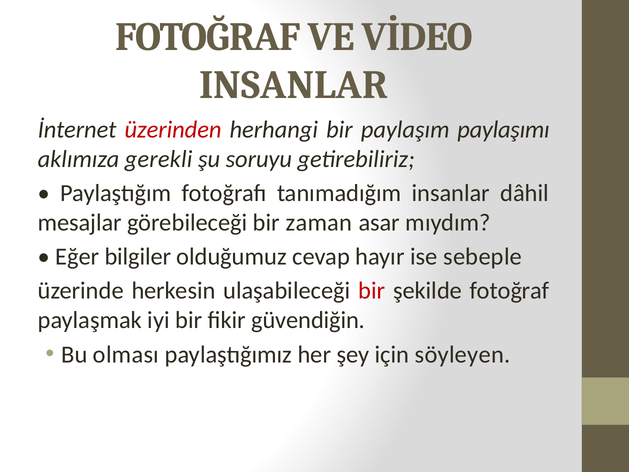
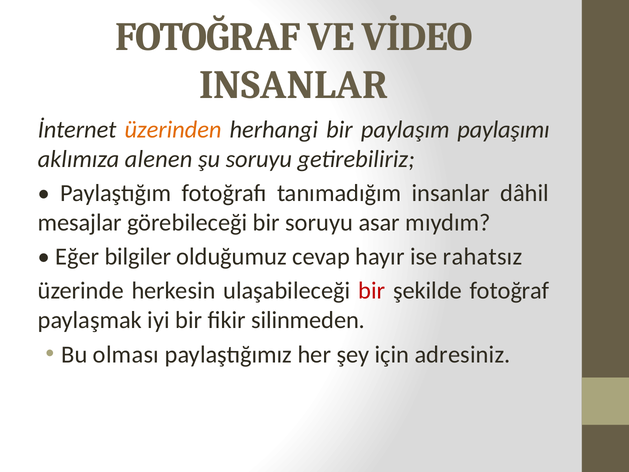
üzerinden colour: red -> orange (173, 130)
gerekli: gerekli -> alenen (159, 159)
bir zaman: zaman -> soruyu (319, 222)
sebeple: sebeple -> rahatsız (483, 257)
güvendiğin: güvendiğin -> silinmeden (308, 320)
söyleyen: söyleyen -> adresiniz (463, 354)
